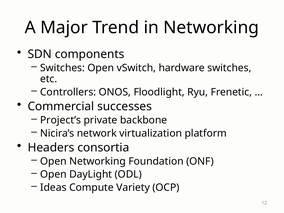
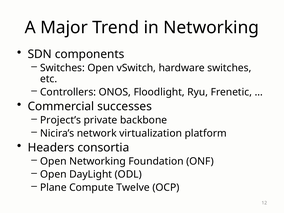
Ideas: Ideas -> Plane (53, 187)
Variety: Variety -> Twelve (133, 187)
